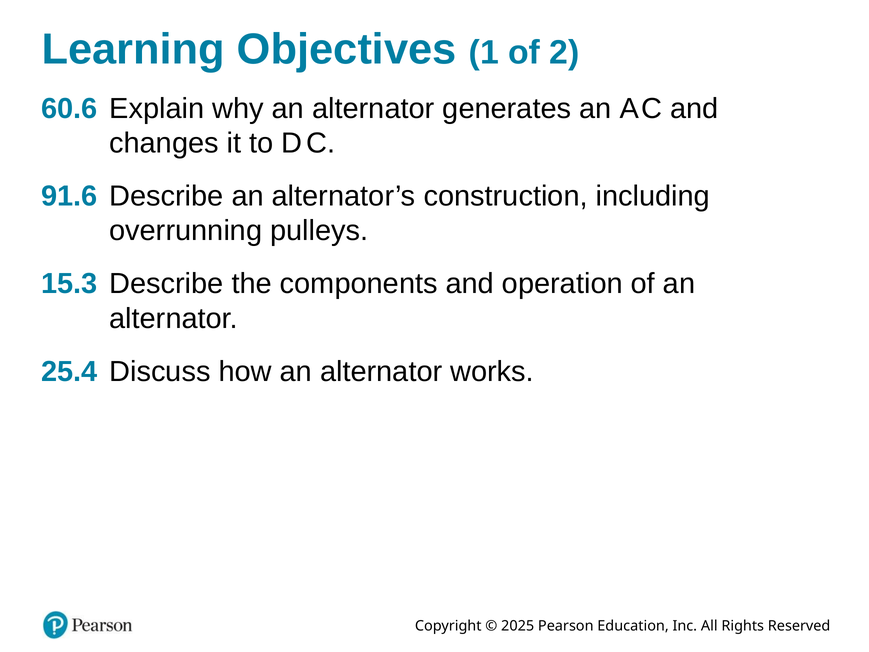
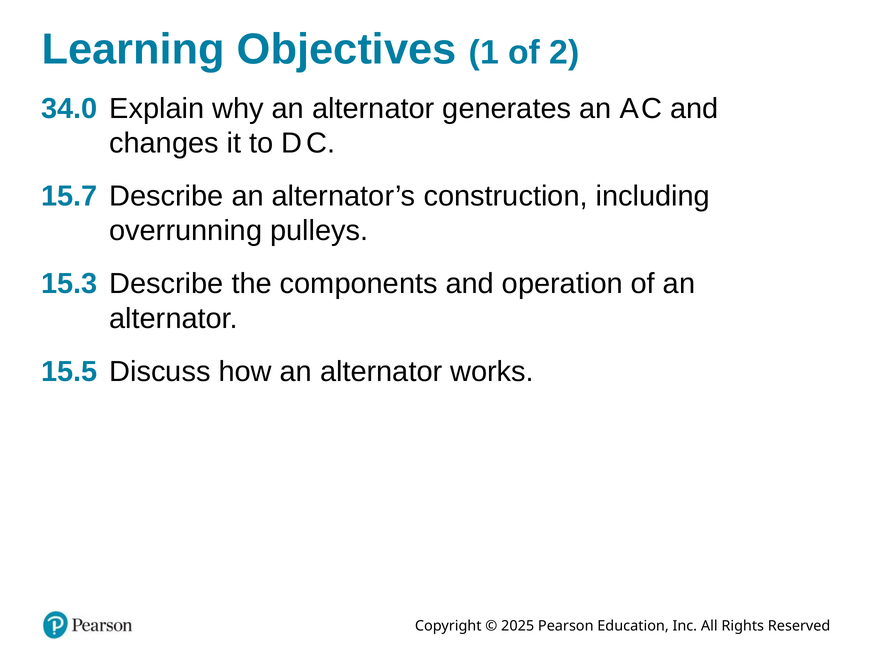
60.6: 60.6 -> 34.0 (69, 108)
91.6: 91.6 -> 15.7 (69, 196)
25.4: 25.4 -> 15.5 (69, 371)
